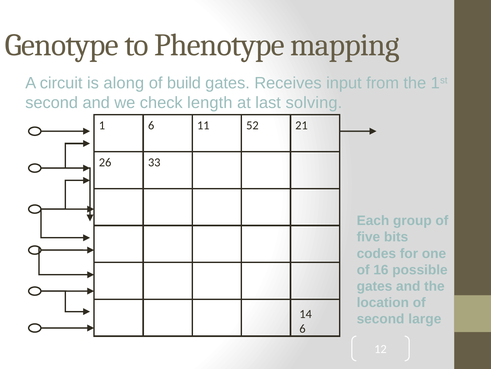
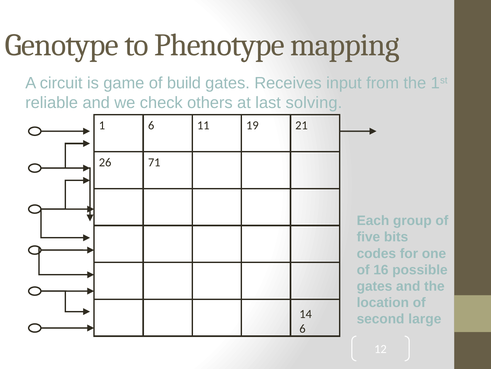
along: along -> game (124, 83)
second: second -> reliable (52, 103)
length: length -> others (210, 103)
52: 52 -> 19 (252, 125)
33: 33 -> 71 (154, 162)
